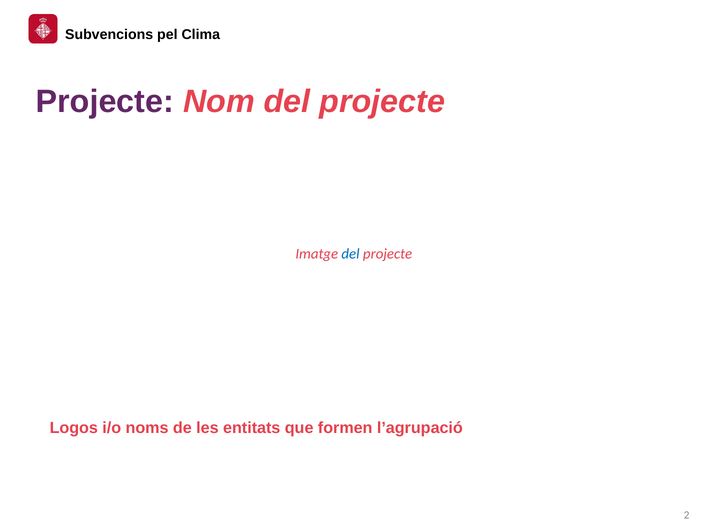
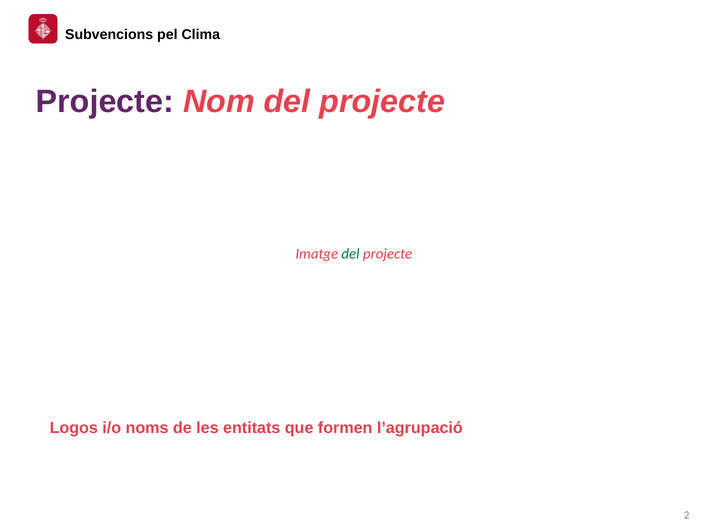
del colour: blue -> green (350, 254)
